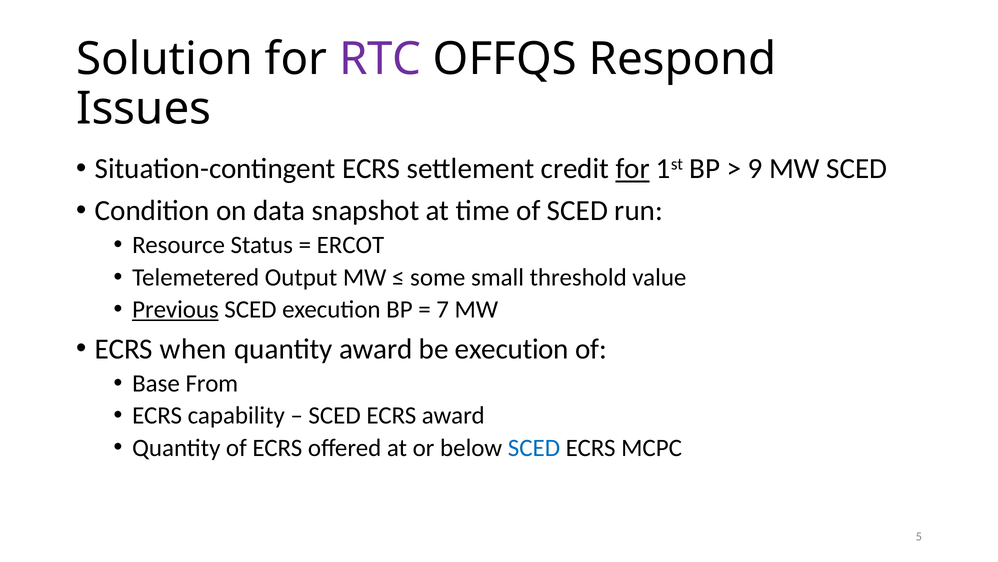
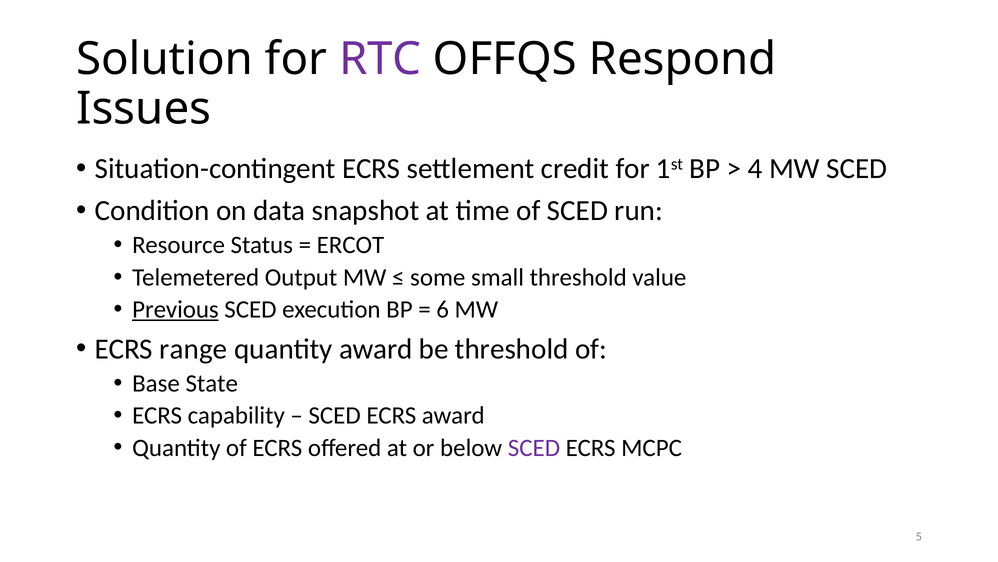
for underline: present -> none (633, 169)
9: 9 -> 4 (755, 169)
7: 7 -> 6 (443, 309)
when: when -> range (193, 349)
be execution: execution -> threshold (512, 349)
From: From -> State (212, 383)
SCED colour: blue -> purple (534, 447)
